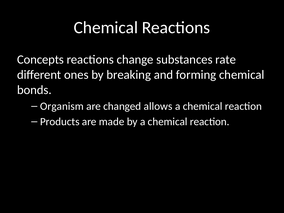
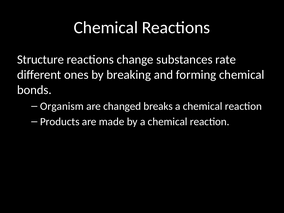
Concepts: Concepts -> Structure (40, 60)
allows: allows -> breaks (158, 106)
